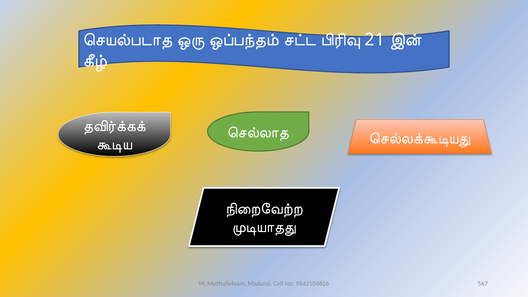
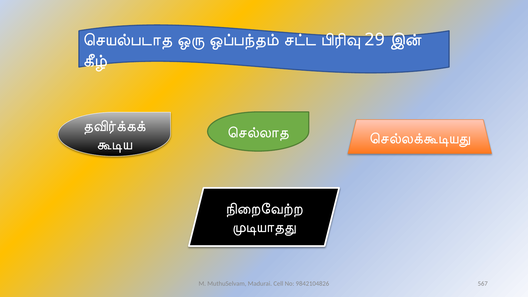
21: 21 -> 29 (375, 40)
